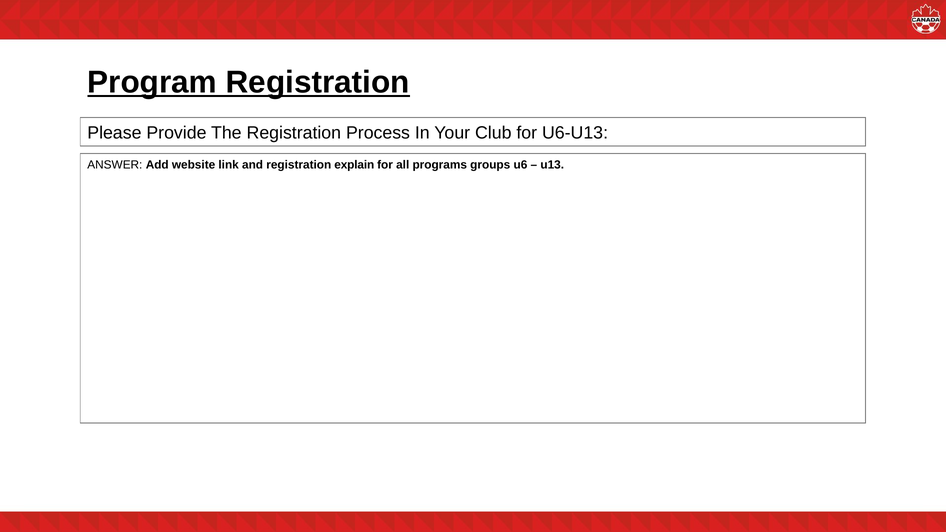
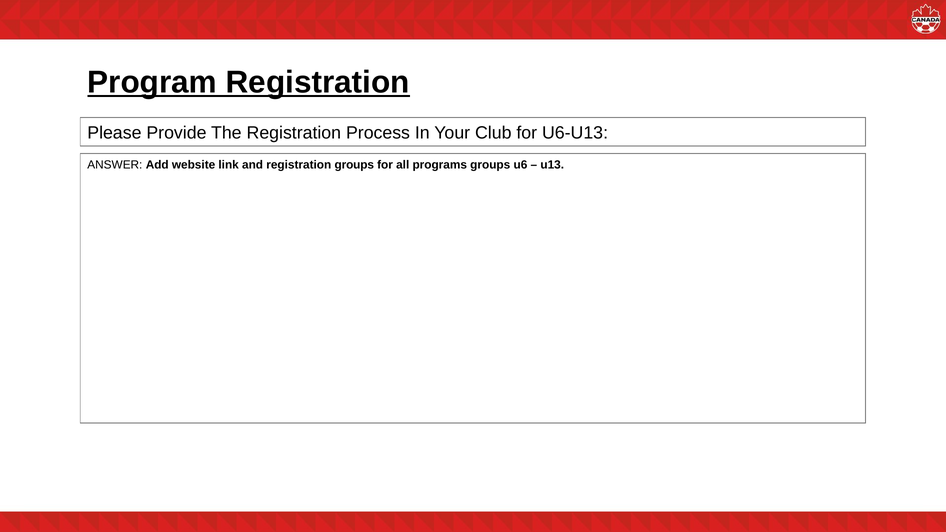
registration explain: explain -> groups (354, 165)
